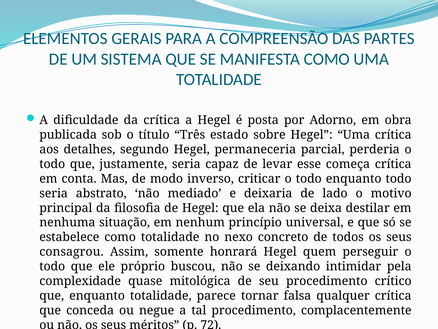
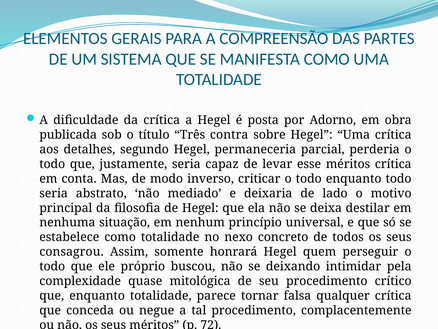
estado: estado -> contra (229, 135)
esse começa: começa -> méritos (348, 164)
